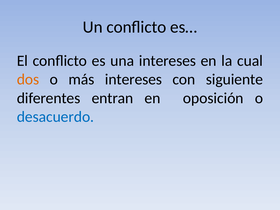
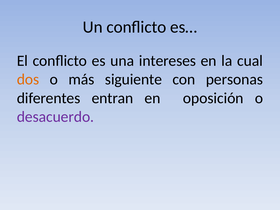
más intereses: intereses -> siguiente (134, 79)
siguiente: siguiente -> personas (234, 79)
desacuerdo colour: blue -> purple (55, 117)
